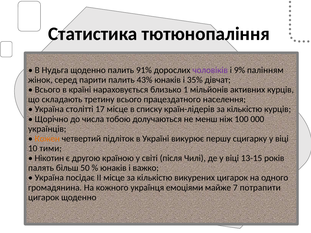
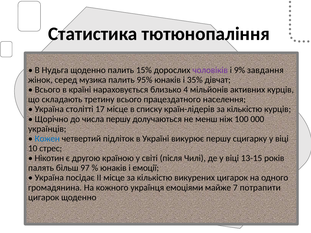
91%: 91% -> 15% (144, 70)
палінням: палінням -> завдання (265, 70)
парити: парити -> музика (93, 80)
43%: 43% -> 95% (145, 80)
1: 1 -> 4 (186, 90)
числа тобою: тобою -> першу (118, 119)
Кожен colour: orange -> blue (47, 139)
тими: тими -> стрес (51, 149)
50: 50 -> 97 (85, 168)
важко: важко -> емоції (146, 168)
